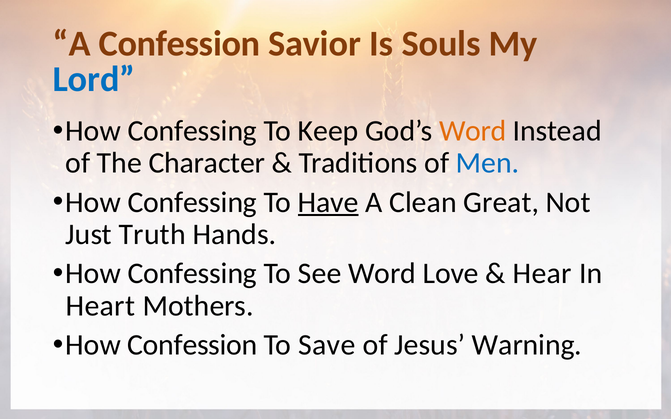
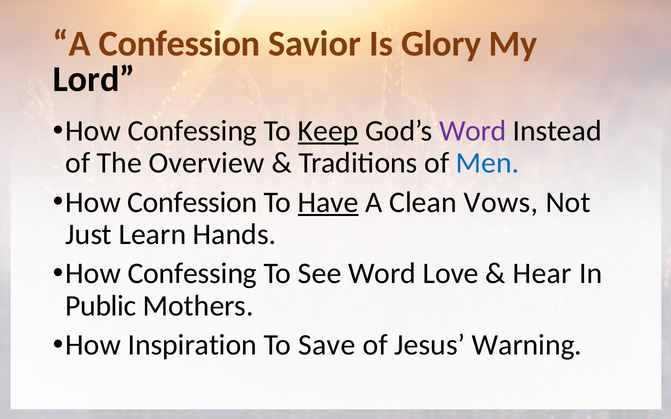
Souls: Souls -> Glory (441, 44)
Lord colour: blue -> black (94, 79)
Keep underline: none -> present (328, 131)
Word colour: orange -> purple (473, 131)
Character: Character -> Overview (207, 163)
Confessing: Confessing -> Confession (192, 202)
Great: Great -> Vows (501, 202)
Truth: Truth -> Learn (152, 235)
Heart: Heart -> Public (101, 306)
How Confession: Confession -> Inspiration (192, 345)
